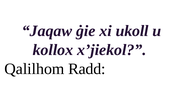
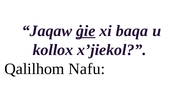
ġie underline: none -> present (86, 31)
ukoll: ukoll -> baqa (132, 31)
Radd: Radd -> Nafu (87, 69)
